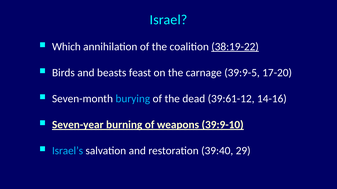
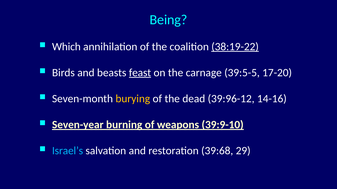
Israel: Israel -> Being (169, 20)
feast underline: none -> present (140, 73)
39:9-5: 39:9-5 -> 39:5-5 (242, 73)
burying colour: light blue -> yellow (133, 99)
39:61-12: 39:61-12 -> 39:96-12 (231, 99)
39:40: 39:40 -> 39:68 (217, 151)
